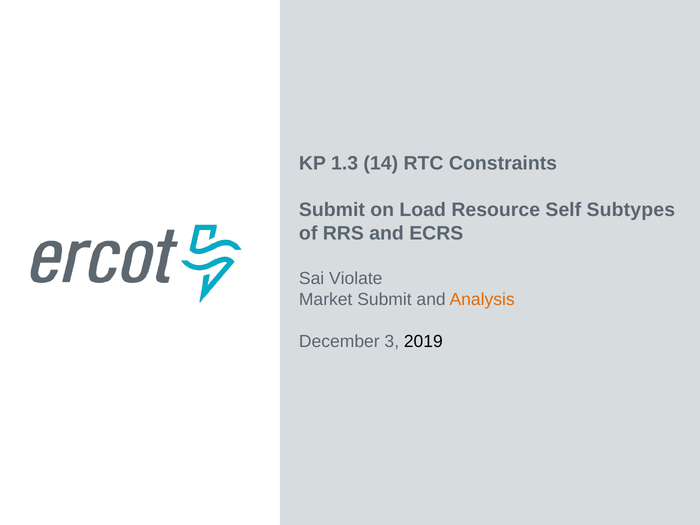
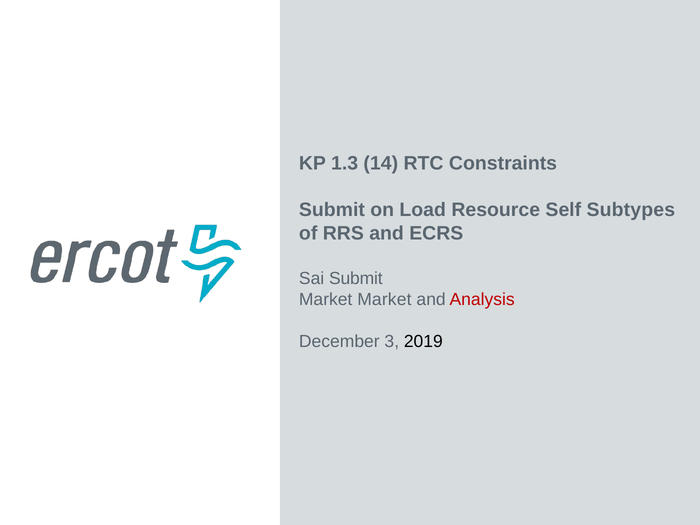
Sai Violate: Violate -> Submit (356, 279)
Market Submit: Submit -> Market (384, 300)
Analysis colour: orange -> red (482, 300)
